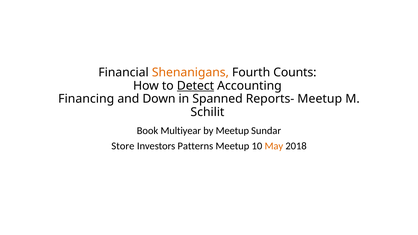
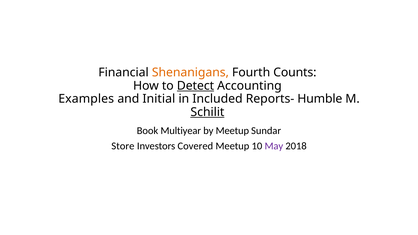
Financing: Financing -> Examples (86, 99)
Down: Down -> Initial (159, 99)
Spanned: Spanned -> Included (217, 99)
Reports- Meetup: Meetup -> Humble (320, 99)
Schilit underline: none -> present (207, 112)
Patterns: Patterns -> Covered (195, 146)
May colour: orange -> purple (274, 146)
